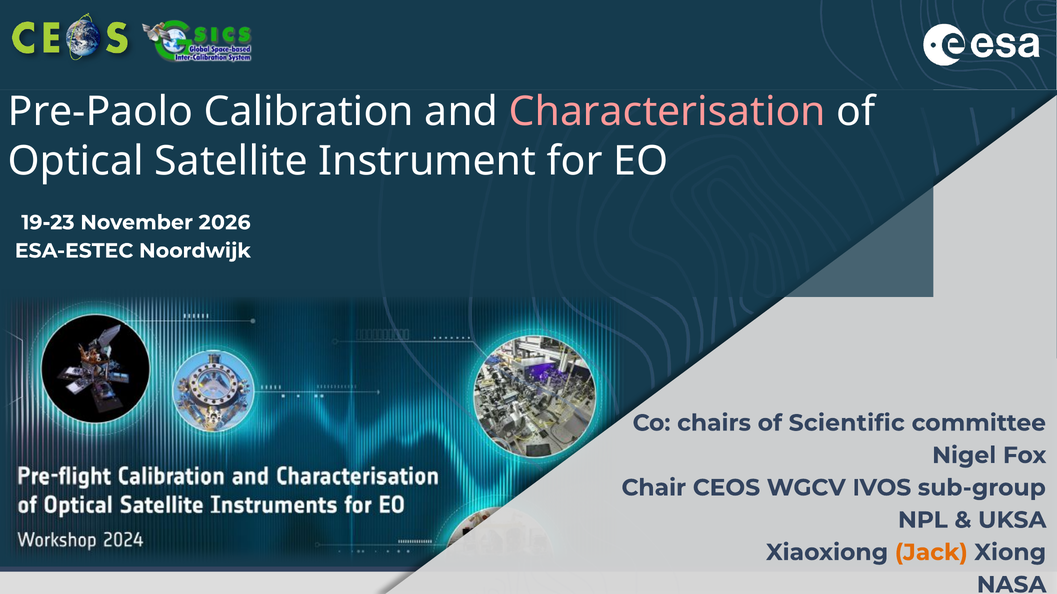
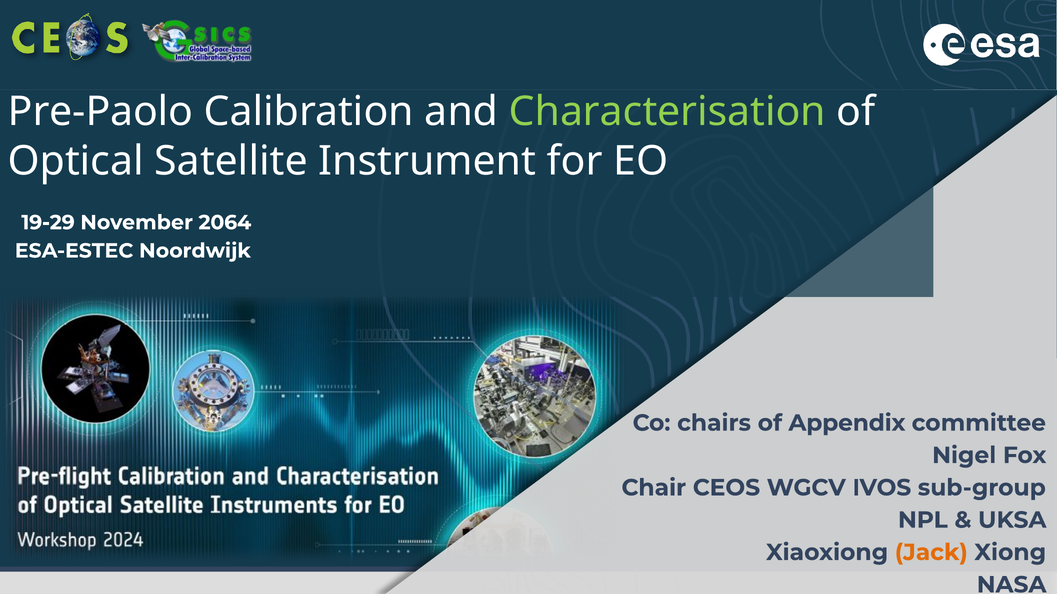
Characterisation colour: pink -> light green (667, 112)
19-23: 19-23 -> 19-29 (48, 223)
2026: 2026 -> 2064 (225, 223)
Scientific: Scientific -> Appendix (847, 423)
